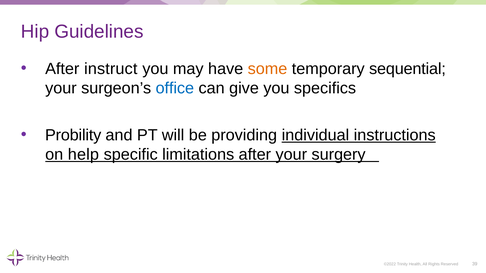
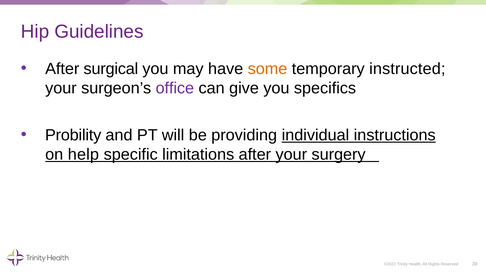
instruct: instruct -> surgical (111, 69)
sequential: sequential -> instructed (407, 69)
office colour: blue -> purple (175, 88)
